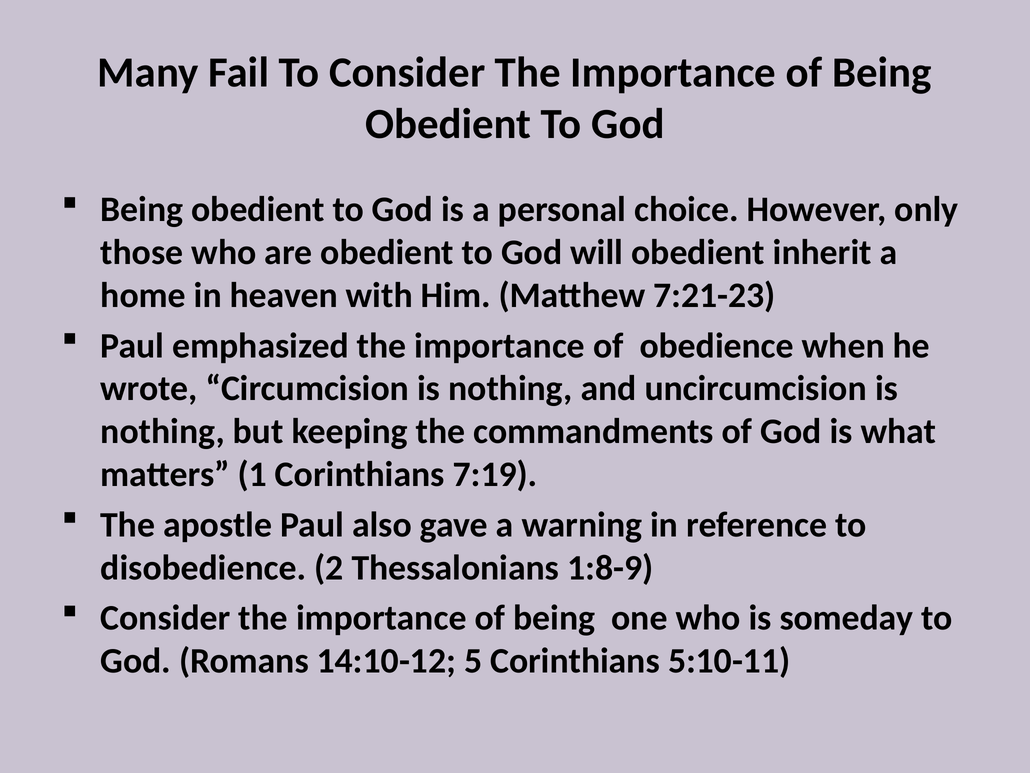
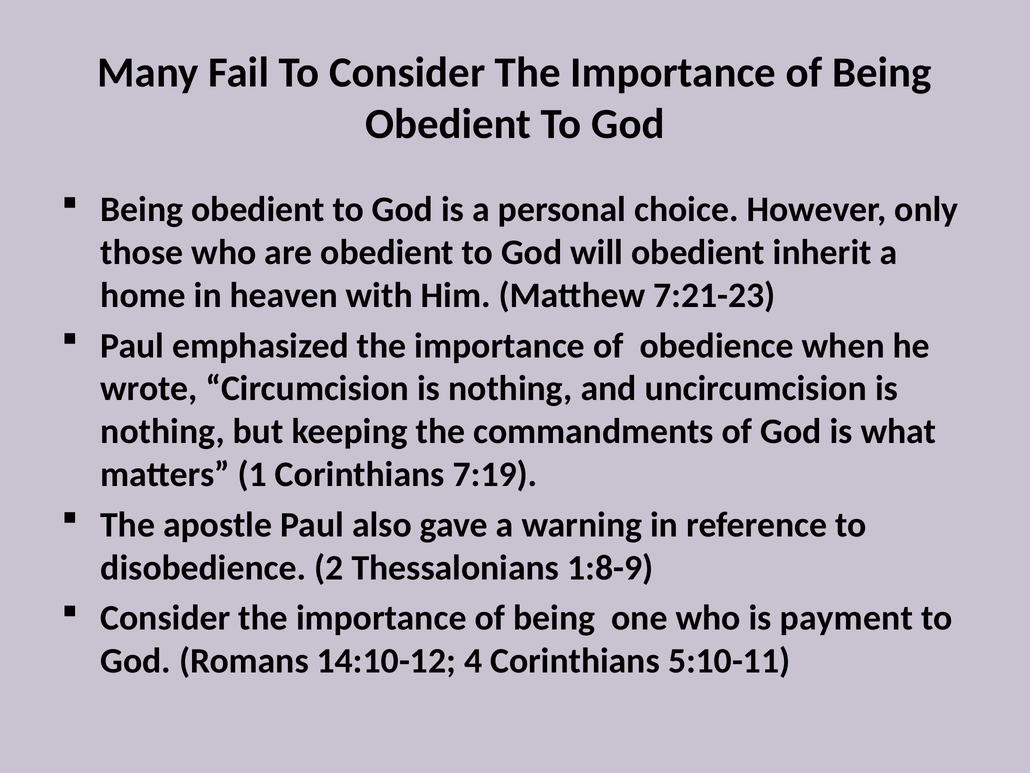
someday: someday -> payment (846, 618)
5: 5 -> 4 (473, 661)
